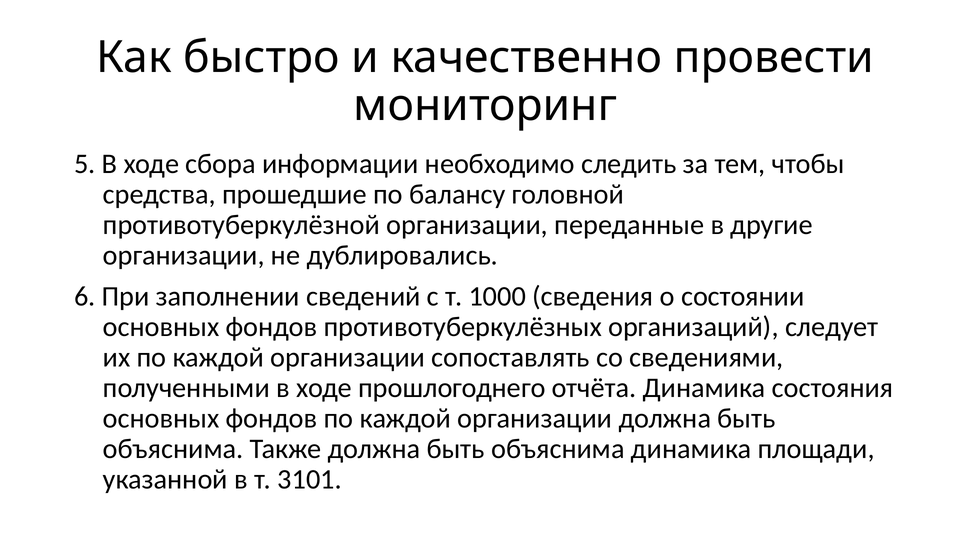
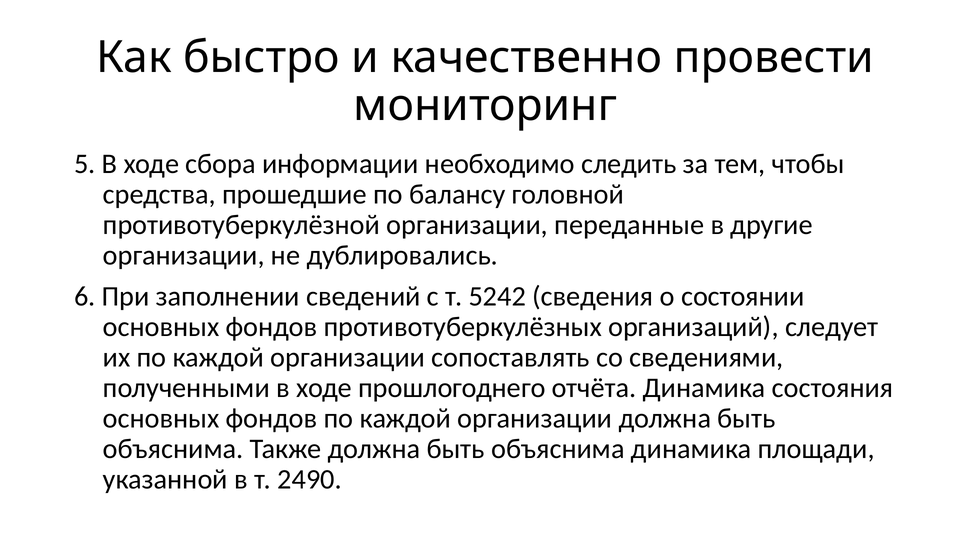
1000: 1000 -> 5242 (497, 296)
3101: 3101 -> 2490 (310, 480)
